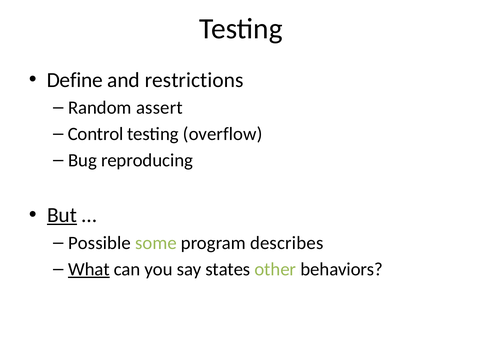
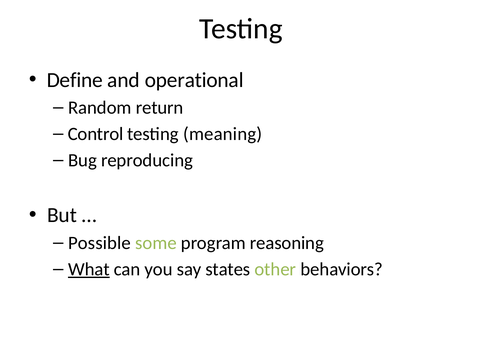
restrictions: restrictions -> operational (194, 80)
assert: assert -> return (160, 108)
overflow: overflow -> meaning (223, 134)
But underline: present -> none (62, 215)
describes: describes -> reasoning (287, 243)
